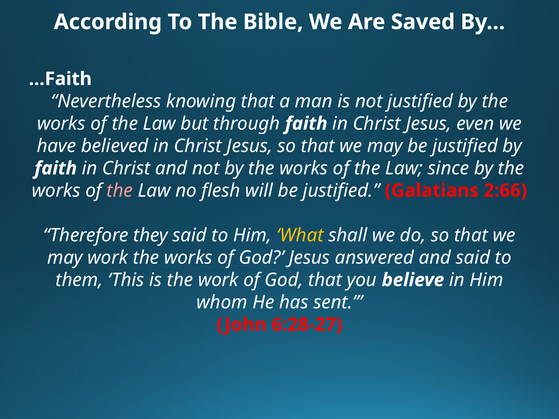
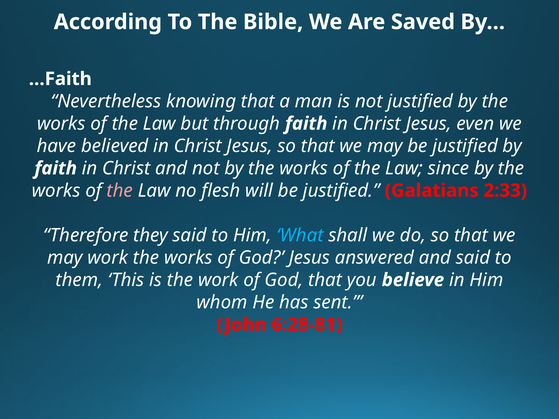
2:66: 2:66 -> 2:33 (505, 191)
What colour: yellow -> light blue (300, 235)
6:28-27: 6:28-27 -> 6:28-81 (307, 325)
